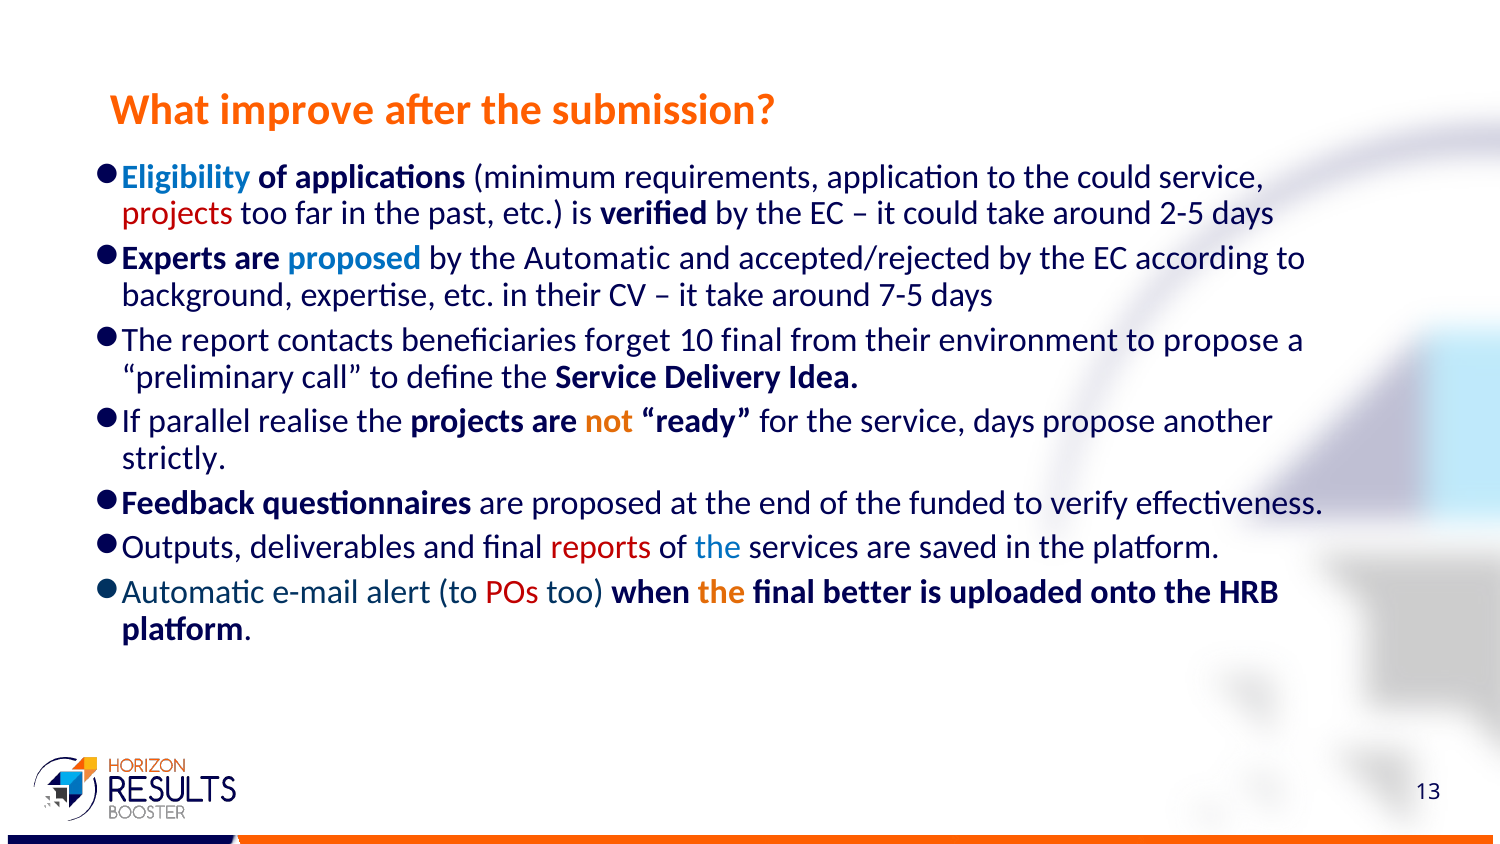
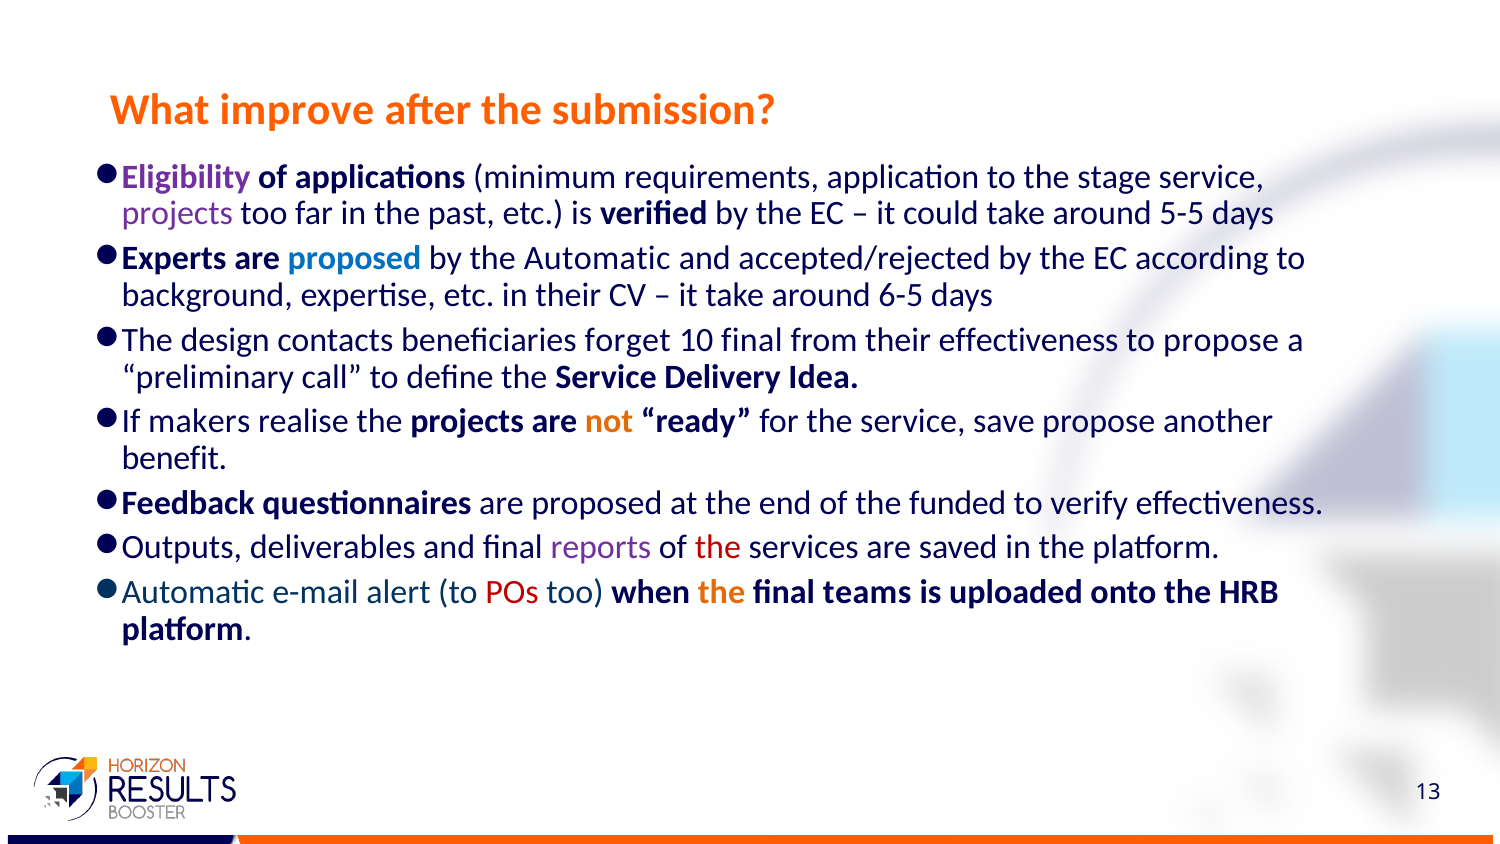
Eligibility colour: blue -> purple (186, 177)
the could: could -> stage (1114, 177)
projects colour: red -> purple (177, 214)
2-5: 2-5 -> 5-5 (1182, 214)
7-5: 7-5 -> 6-5 (901, 295)
report: report -> design (225, 340)
their environment: environment -> effectiveness (1029, 340)
parallel: parallel -> makers (199, 421)
service days: days -> save (1004, 421)
strictly: strictly -> benefit (174, 458)
reports colour: red -> purple (601, 548)
the colour: blue -> red (718, 548)
better: better -> teams (867, 592)
